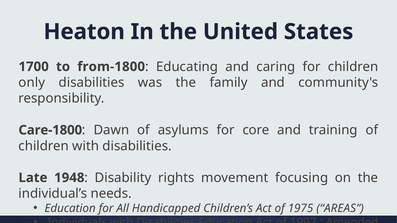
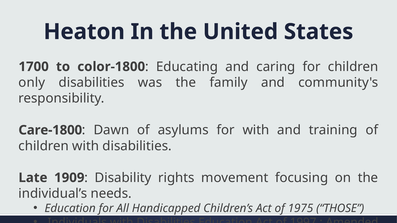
from-1800: from-1800 -> color-1800 (111, 67)
for core: core -> with (256, 130)
1948: 1948 -> 1909 (69, 178)
AREAS: AREAS -> THOSE (340, 209)
